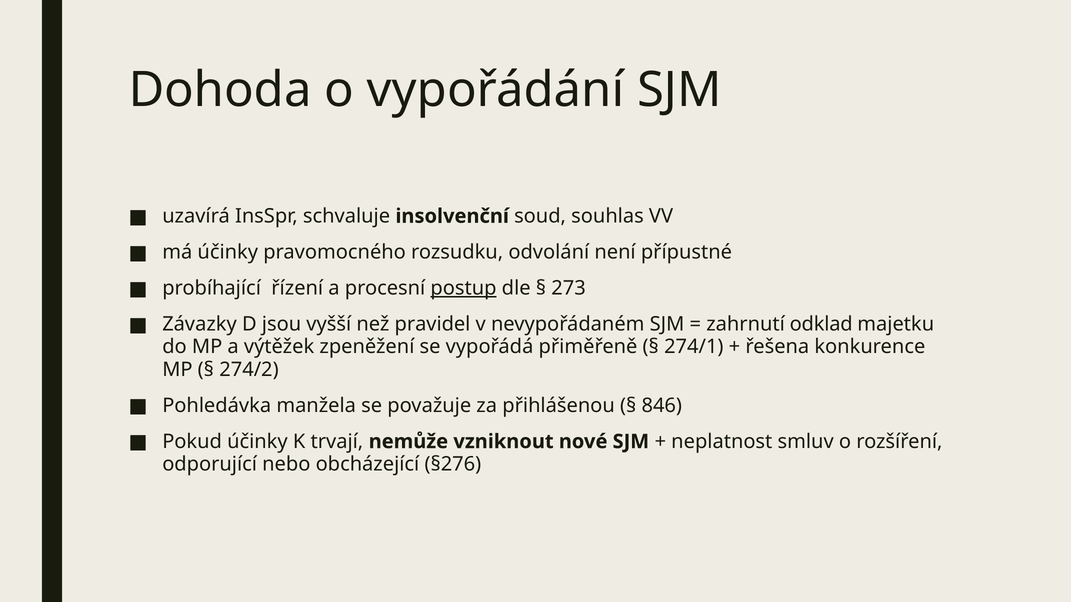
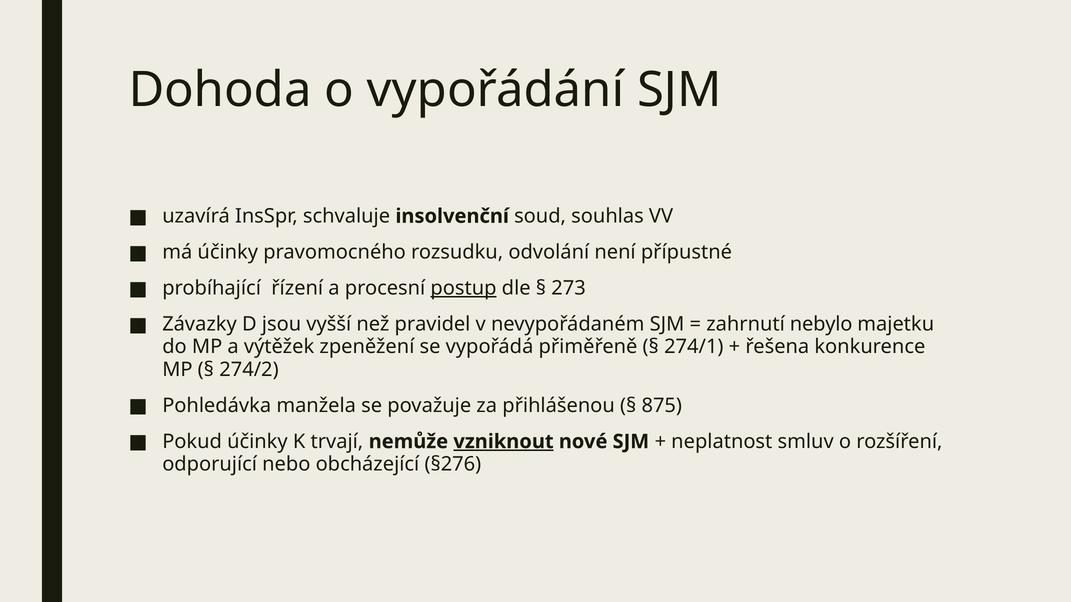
odklad: odklad -> nebylo (821, 324)
846: 846 -> 875 (662, 406)
vzniknout underline: none -> present (503, 442)
